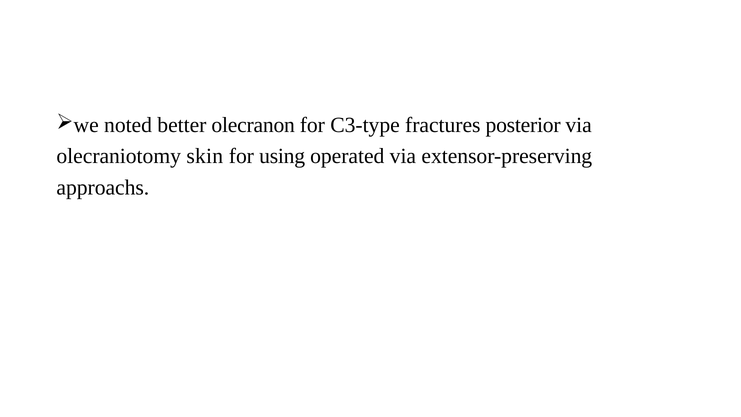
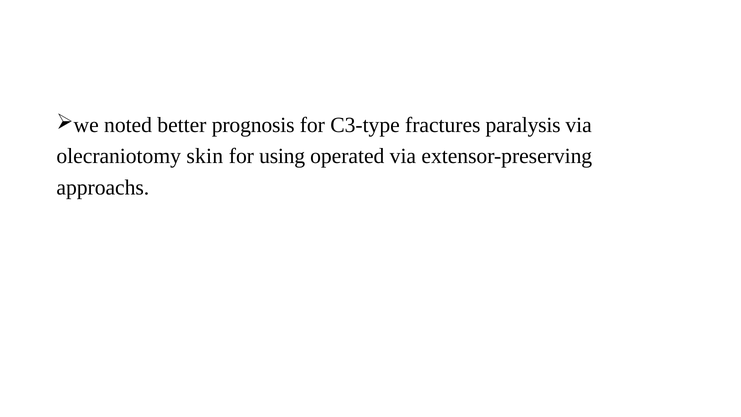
olecranon: olecranon -> prognosis (253, 125)
posterior: posterior -> paralysis (523, 125)
